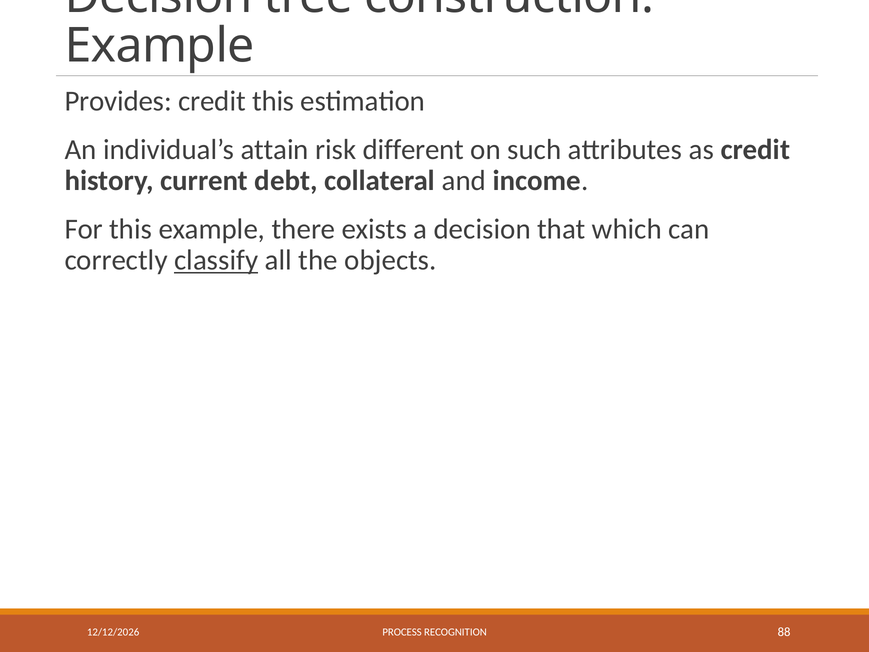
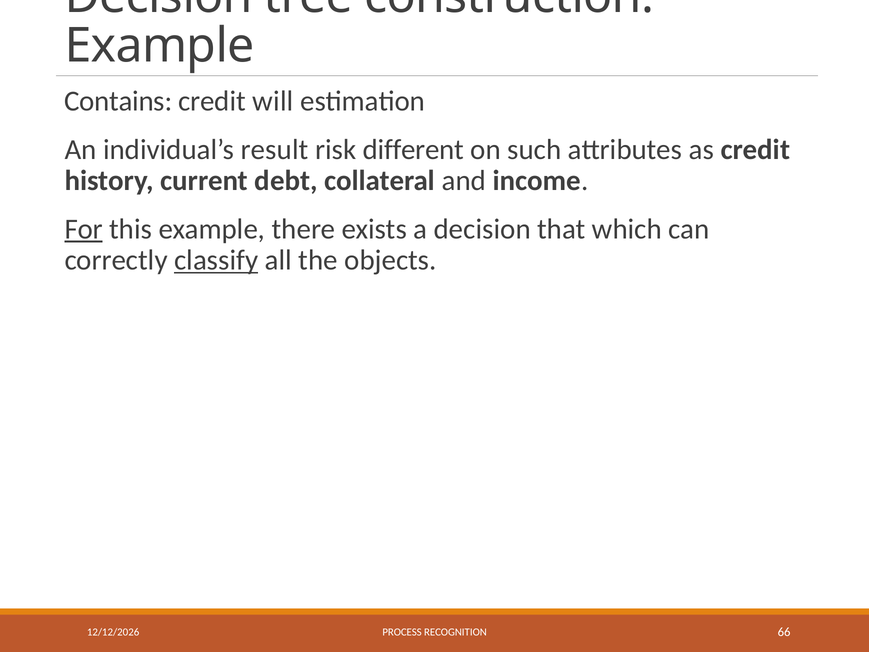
Provides: Provides -> Contains (118, 101)
credit this: this -> will (273, 101)
attain: attain -> result (275, 149)
For underline: none -> present (84, 229)
88: 88 -> 66 (784, 632)
